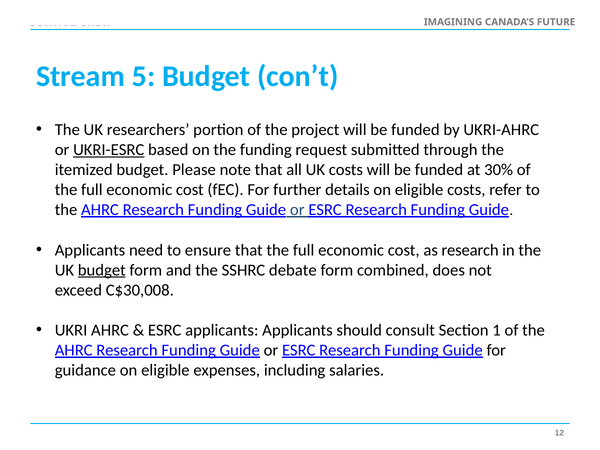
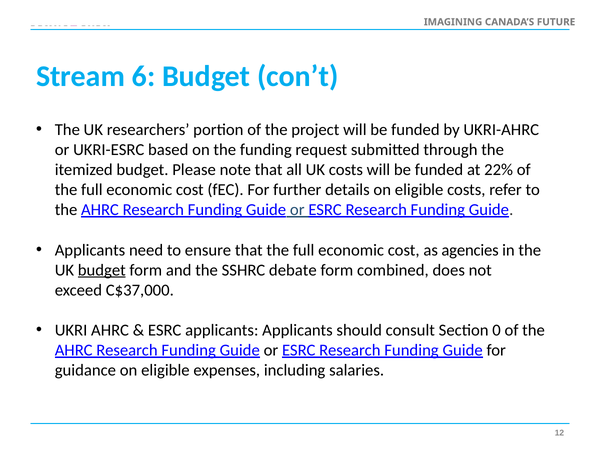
5: 5 -> 6 (144, 76)
UKRI-ESRC underline: present -> none (109, 150)
30%: 30% -> 22% (499, 170)
as research: research -> agencies (470, 250)
C$30,008: C$30,008 -> C$37,000 (140, 290)
1: 1 -> 0 (497, 330)
